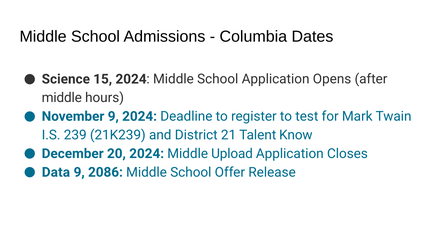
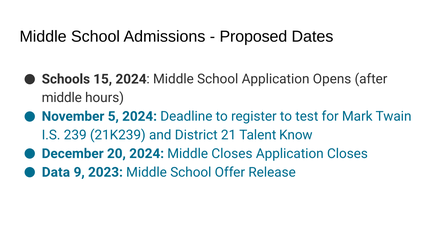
Columbia: Columbia -> Proposed (253, 37)
Science: Science -> Schools (66, 79)
November 9: 9 -> 5 (113, 116)
Middle Upload: Upload -> Closes (232, 154)
2086: 2086 -> 2023 (105, 172)
